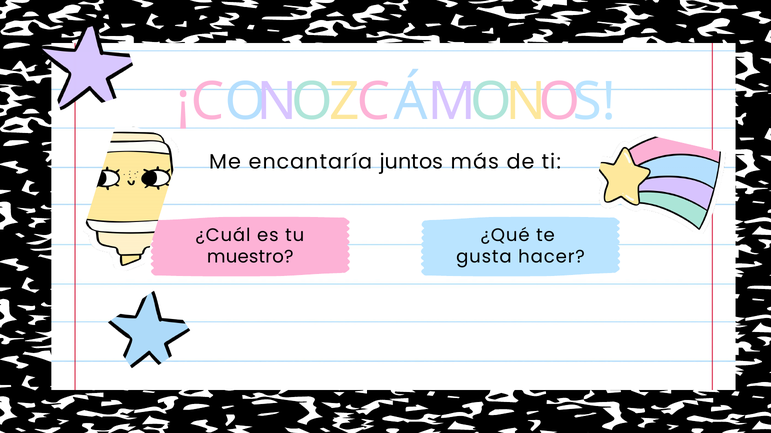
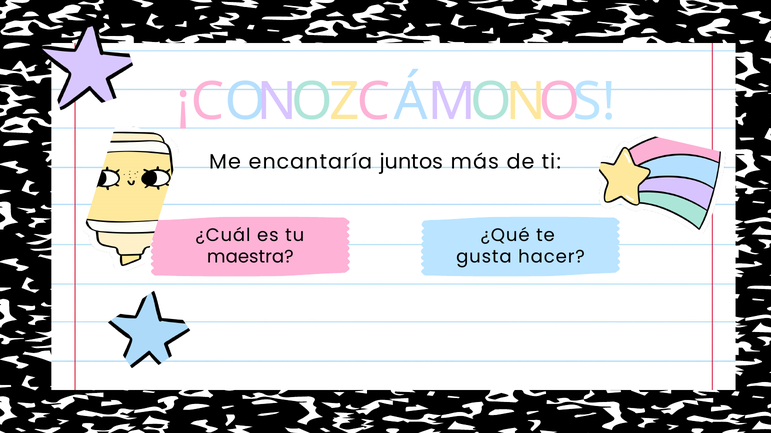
muestro: muestro -> maestra (250, 257)
